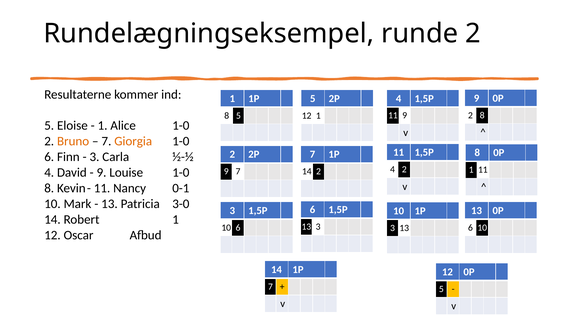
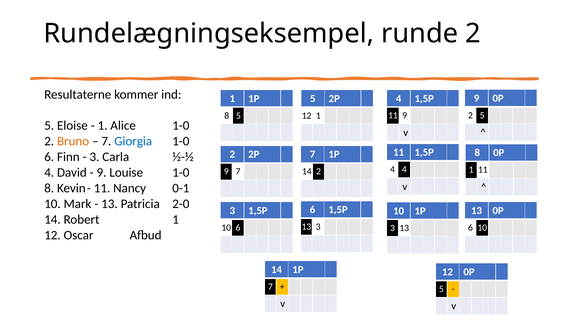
2 8: 8 -> 5 (482, 115)
Giorgia colour: orange -> blue (133, 141)
4 2: 2 -> 4 (404, 169)
3-0: 3-0 -> 2-0 (181, 204)
